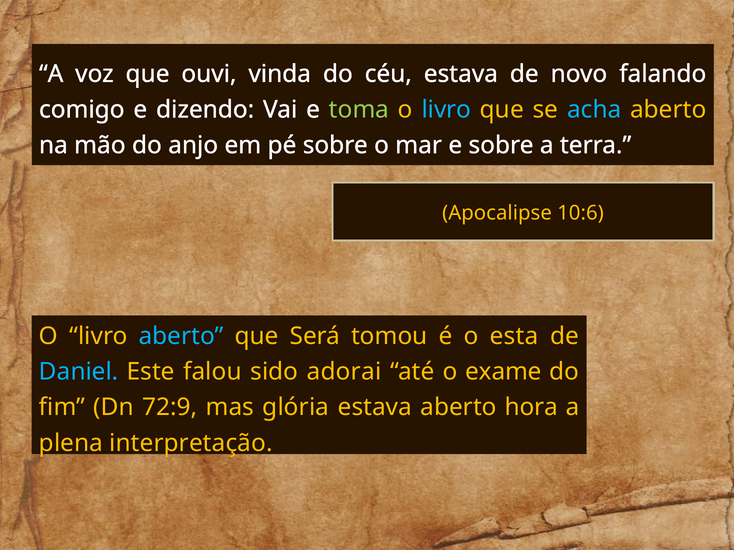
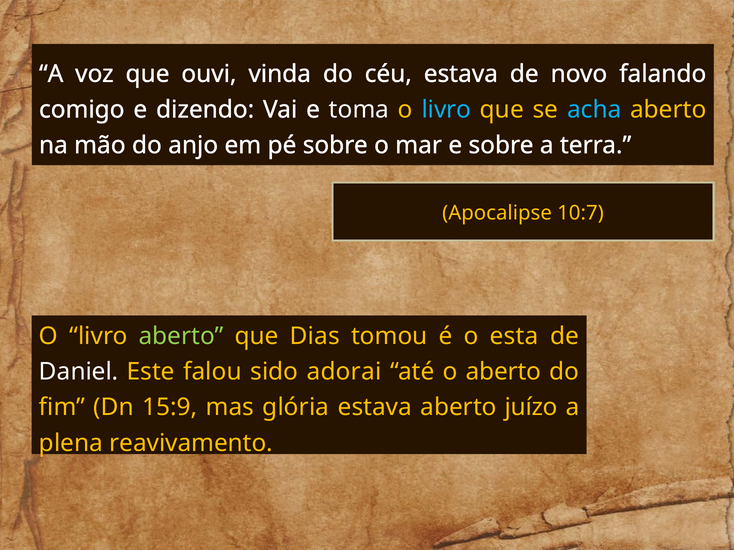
toma colour: light green -> white (359, 110)
10:6: 10:6 -> 10:7 (581, 213)
aberto colour: light blue -> light green (181, 336)
Será: Será -> Dias (315, 336)
Daniel colour: light blue -> white (79, 372)
o exame: exame -> aberto (503, 372)
72:9: 72:9 -> 15:9 (170, 408)
hora: hora -> juízo (531, 408)
interpretação: interpretação -> reavivamento (191, 443)
